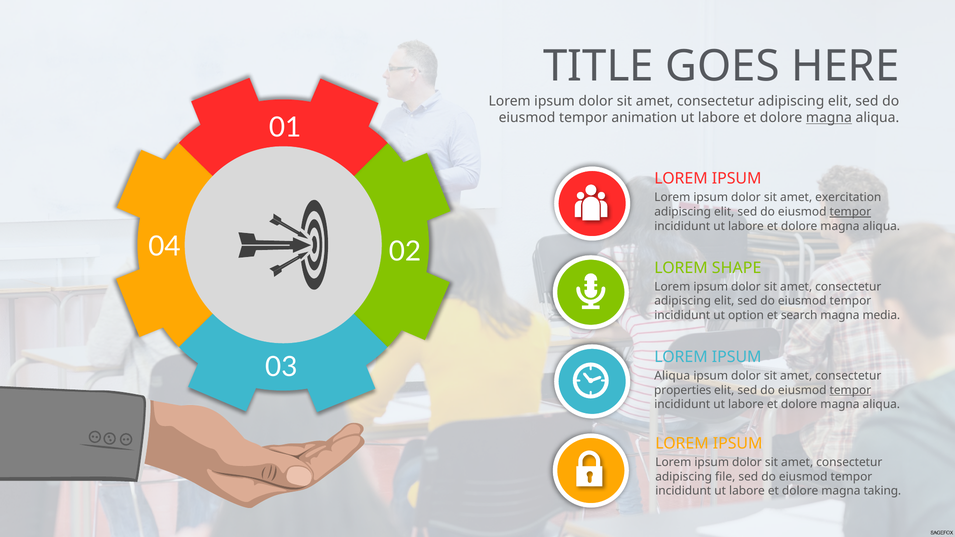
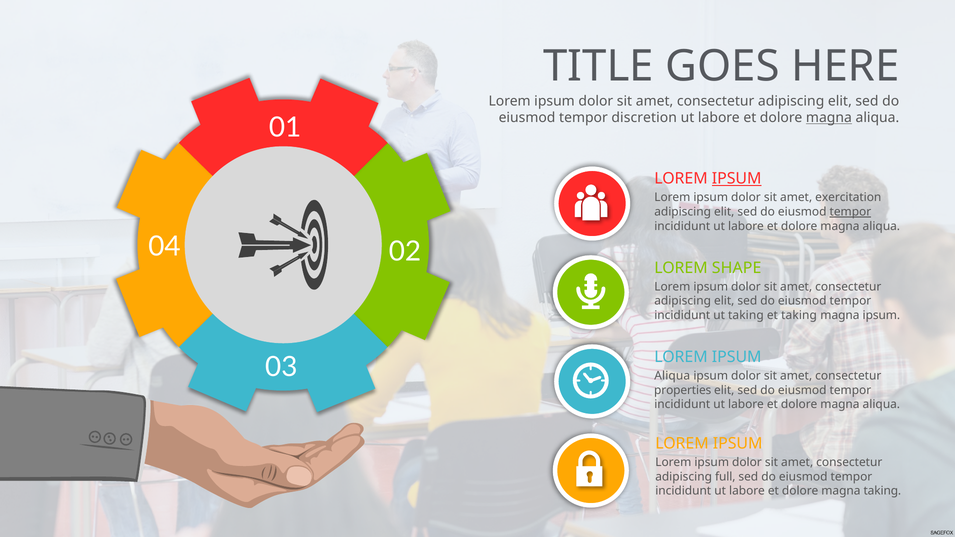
animation: animation -> discretion (644, 118)
IPSUM underline: none -> present (737, 179)
ut option: option -> taking (746, 315)
et search: search -> taking (799, 315)
magna media: media -> ipsum (881, 315)
tempor underline: present -> none (850, 390)
file: file -> full (725, 477)
